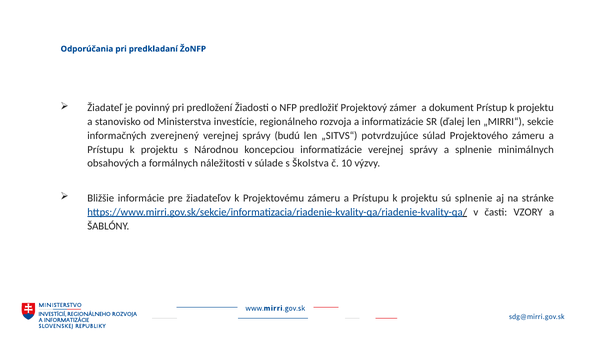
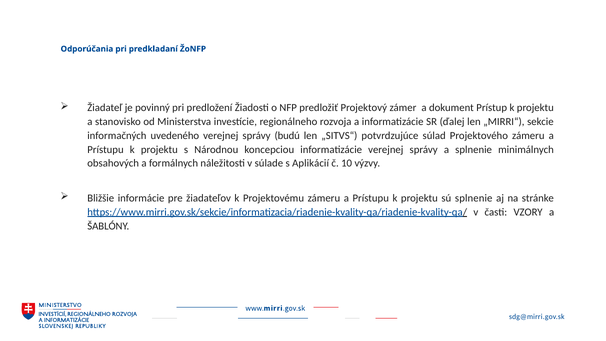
zverejnený: zverejnený -> uvedeného (175, 136)
Školstva: Školstva -> Aplikácií (311, 163)
